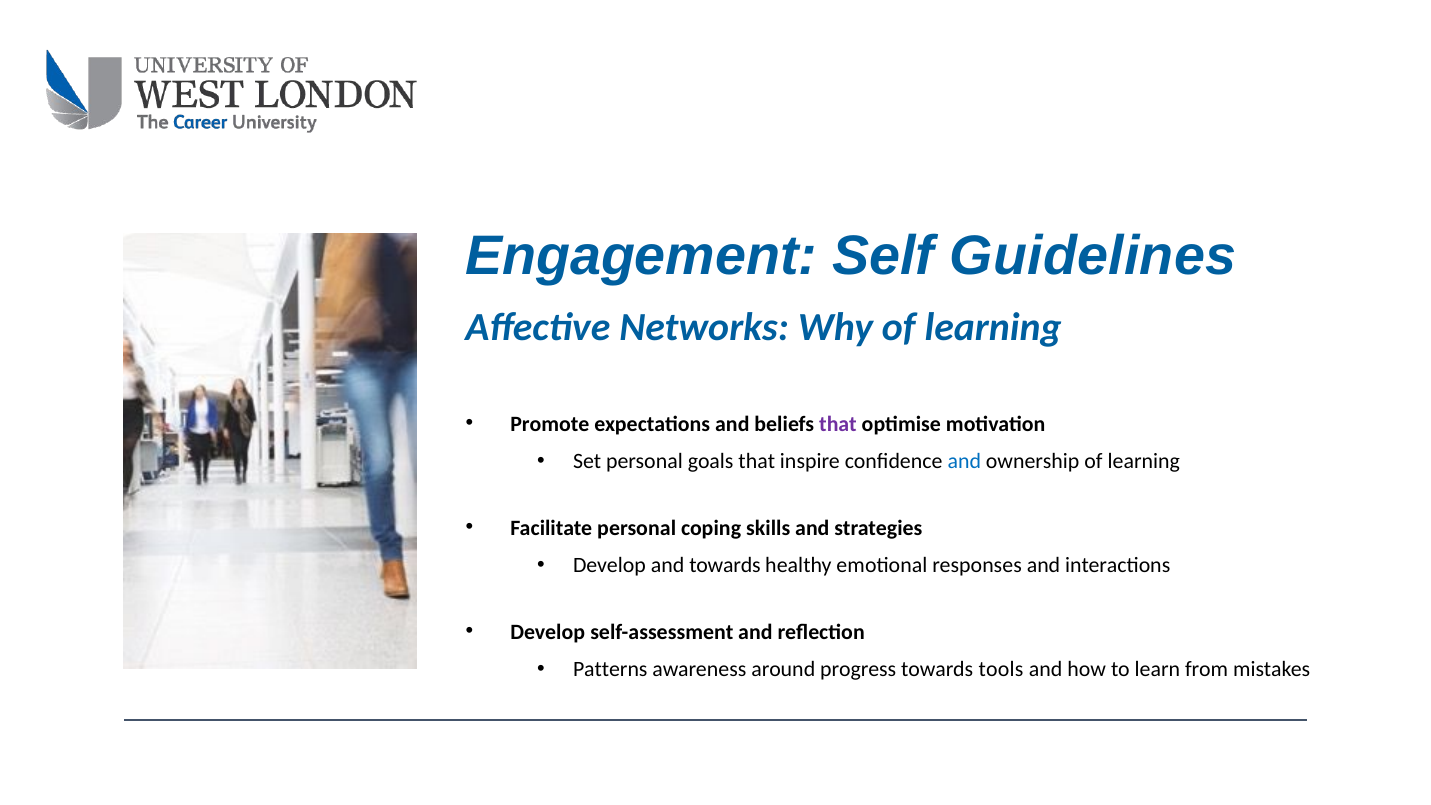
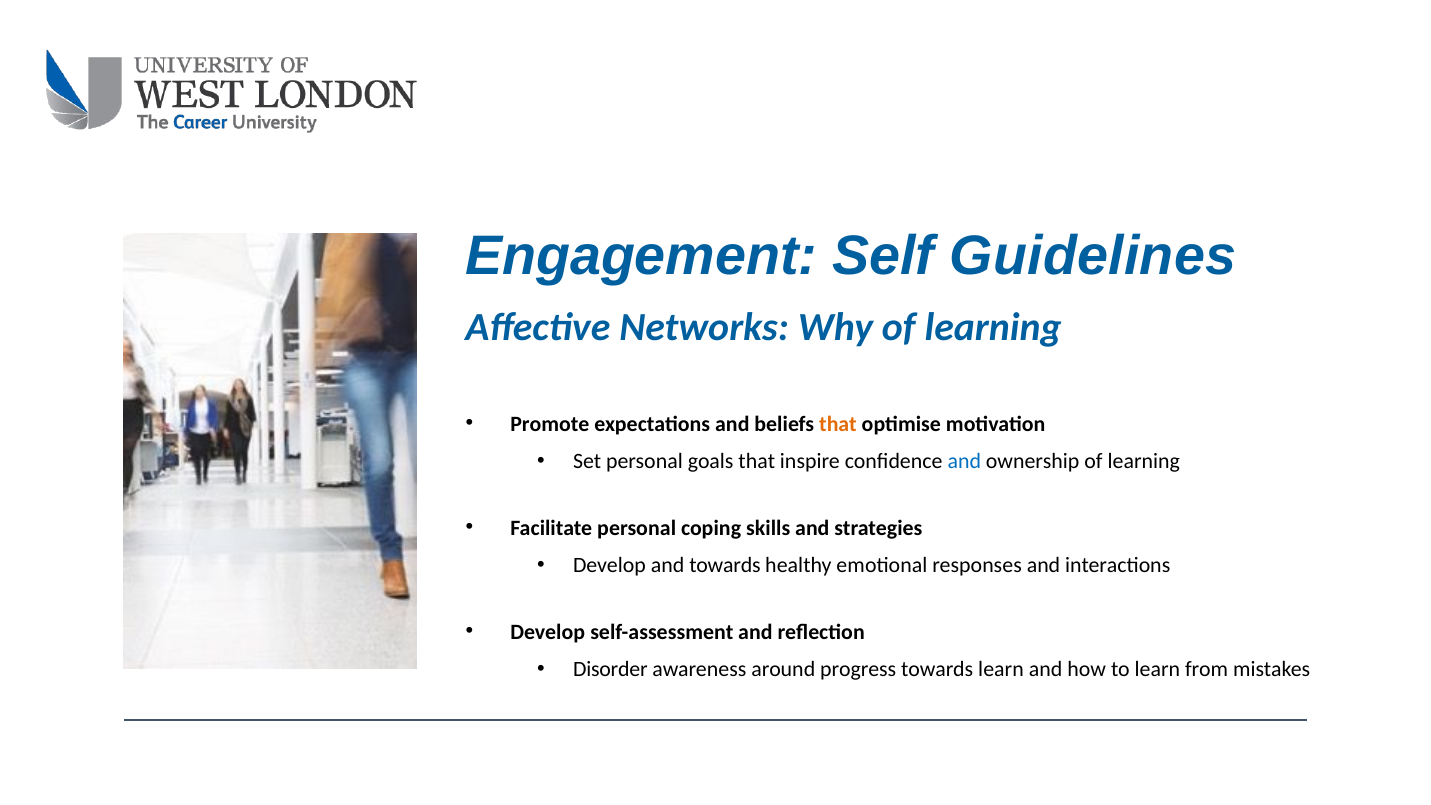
that colour: purple -> orange (838, 424)
Patterns: Patterns -> Disorder (610, 670)
towards tools: tools -> learn (1001, 670)
